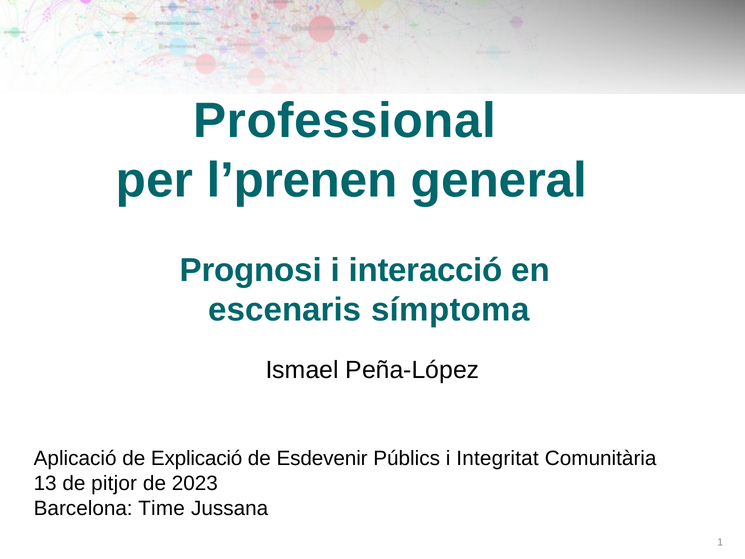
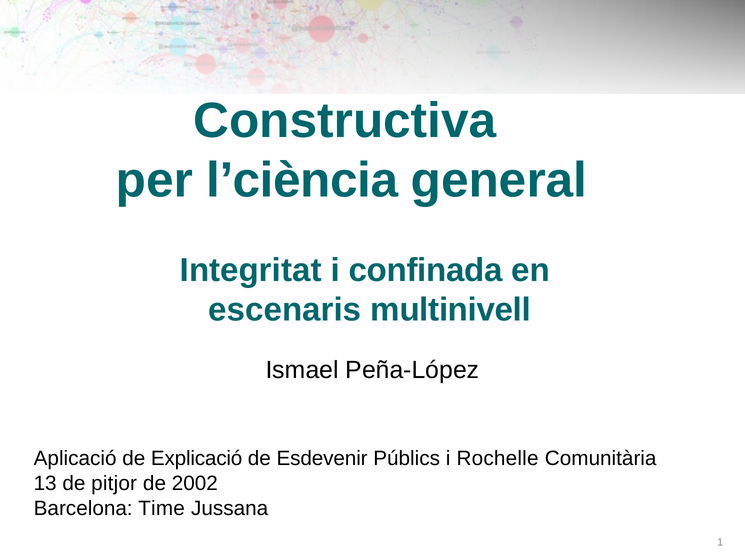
Professional: Professional -> Constructiva (345, 121)
l’prenen: l’prenen -> l’ciència (302, 180)
Prognosi: Prognosi -> Integritat (251, 270)
interacció: interacció -> confinada (426, 270)
símptoma: símptoma -> multinivell (451, 310)
Integritat: Integritat -> Rochelle (498, 458)
2023: 2023 -> 2002 (195, 483)
